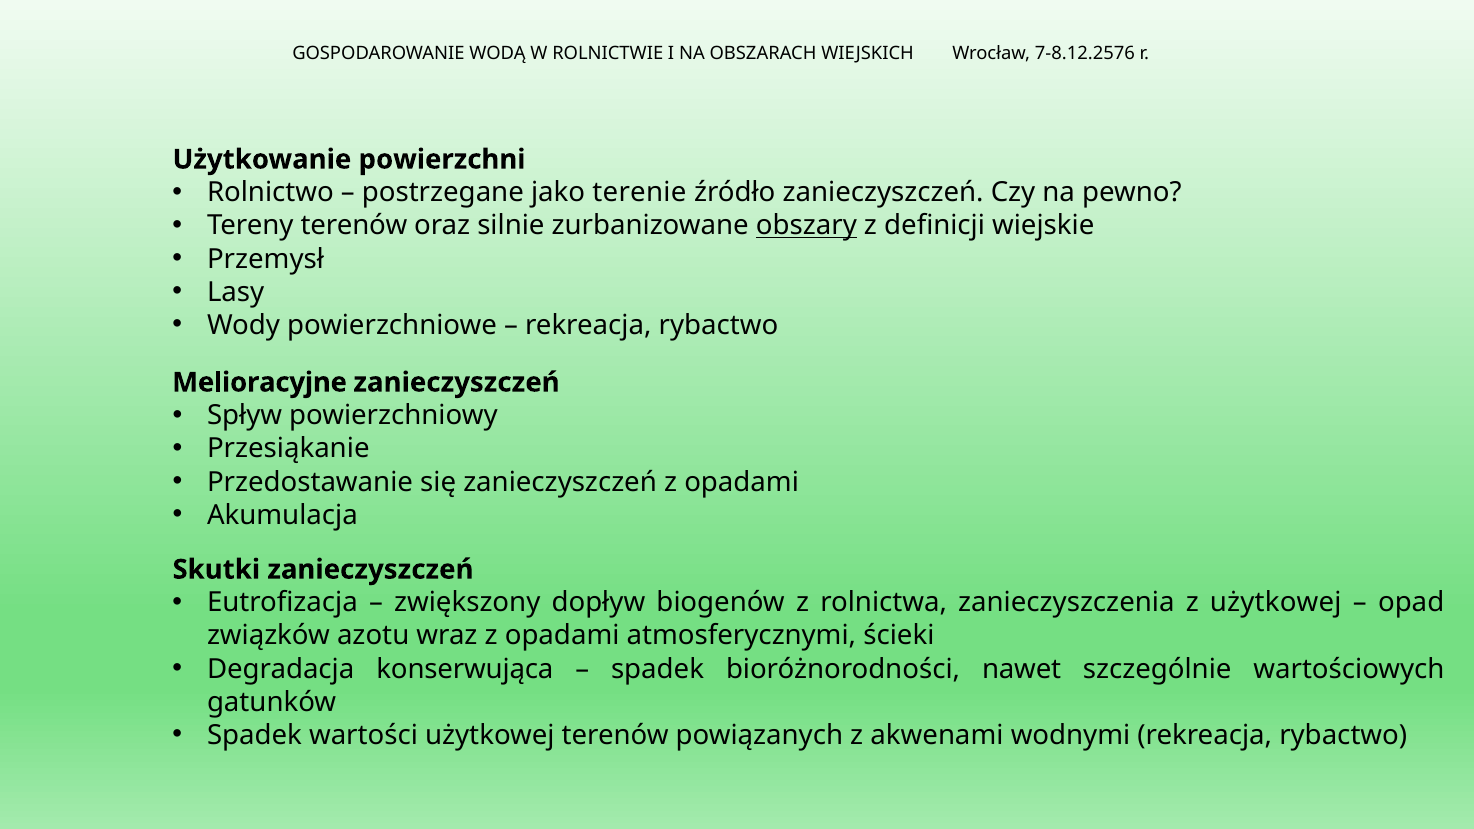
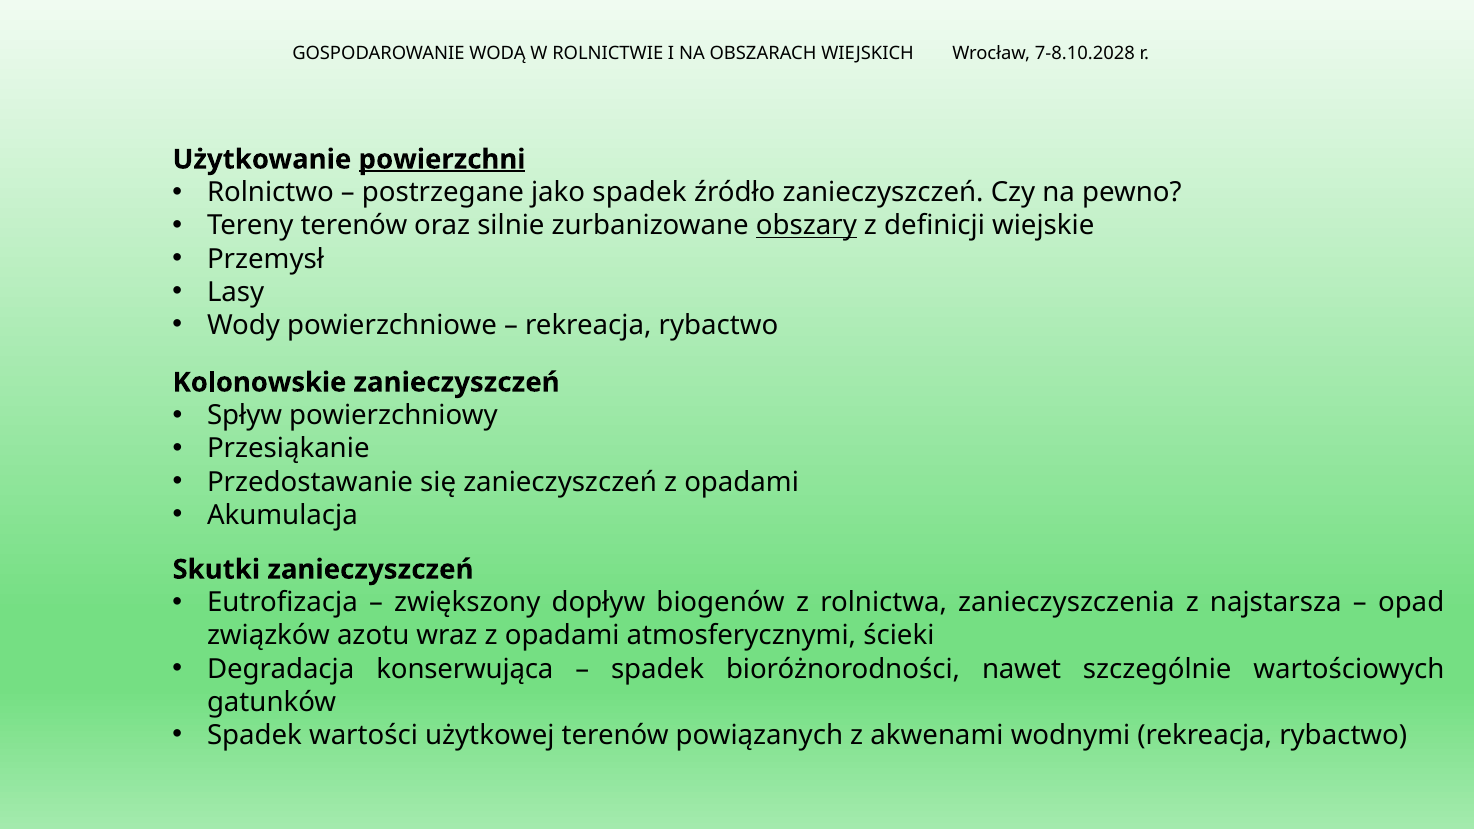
7-8.12.2576: 7-8.12.2576 -> 7-8.10.2028 (1085, 53)
powierzchni underline: none -> present (442, 159)
jako terenie: terenie -> spadek (639, 193)
Melioracyjne: Melioracyjne -> Kolonowskie (259, 382)
z użytkowej: użytkowej -> najstarsza (1276, 603)
